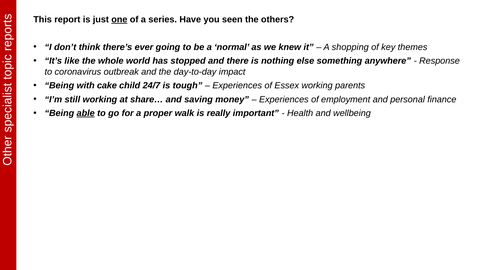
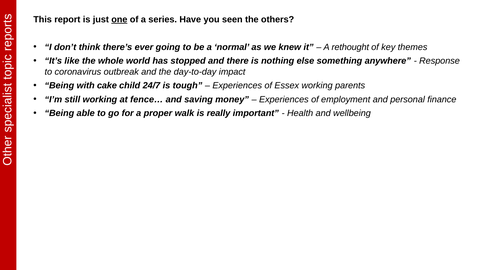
shopping: shopping -> rethought (350, 47)
share…: share… -> fence… (147, 100)
able underline: present -> none (86, 113)
